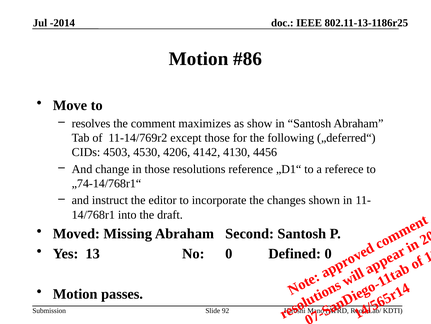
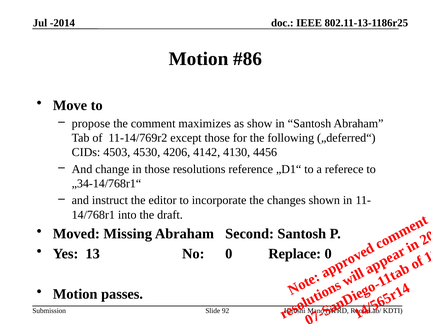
resolves: resolves -> propose (91, 123)
„74-14/768r1“: „74-14/768r1“ -> „34-14/768r1“ (106, 183)
Defined: Defined -> Replace (295, 253)
